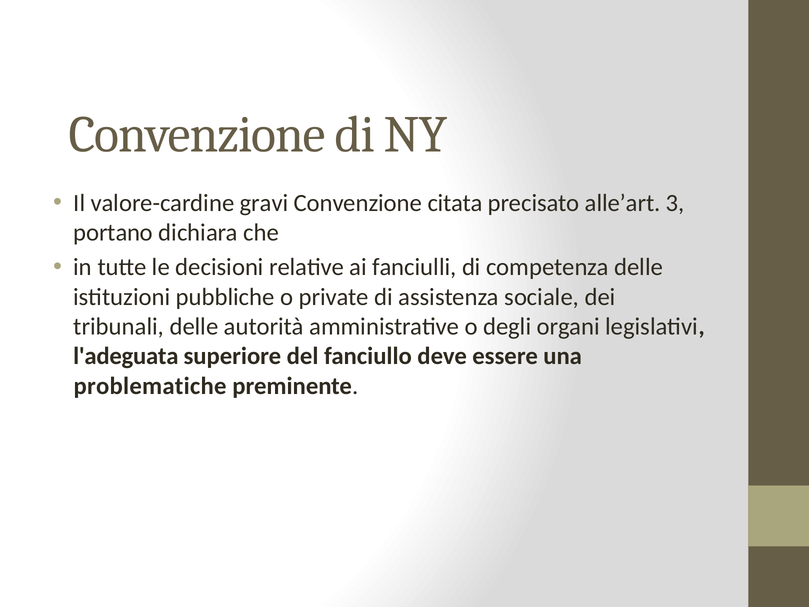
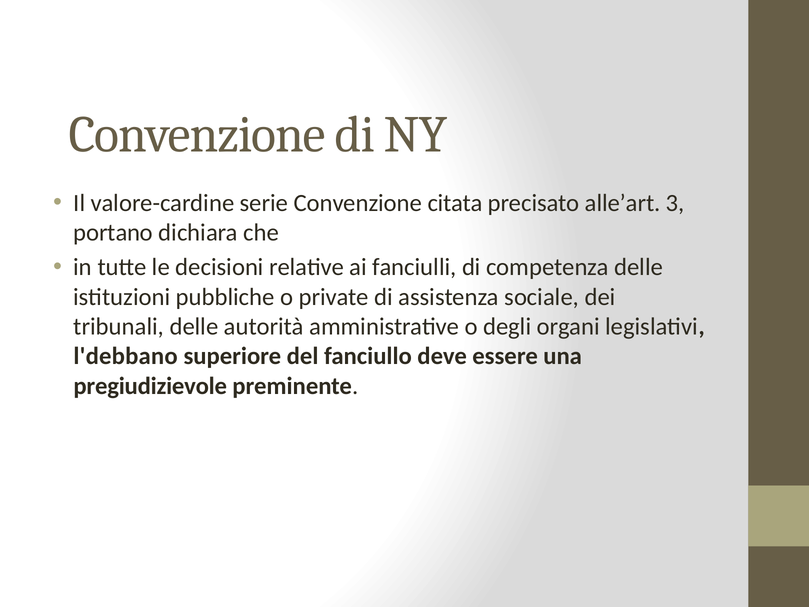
gravi: gravi -> serie (264, 203)
l'adeguata: l'adeguata -> l'debbano (126, 356)
problematiche: problematiche -> pregiudizievole (150, 386)
